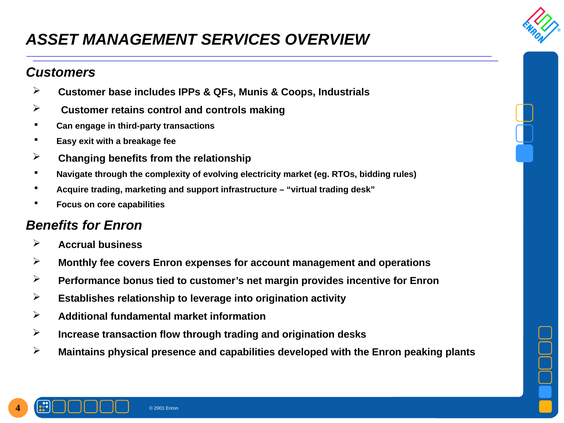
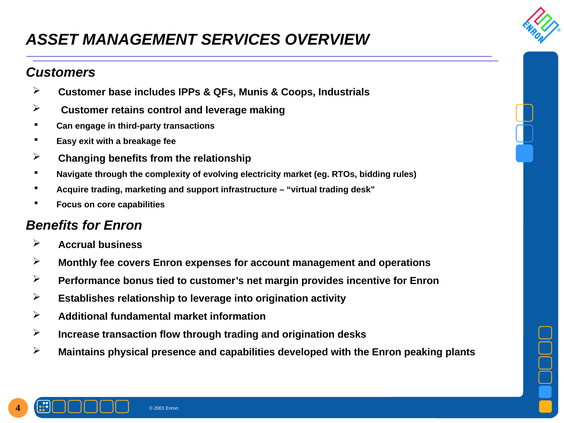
and controls: controls -> leverage (226, 110)
